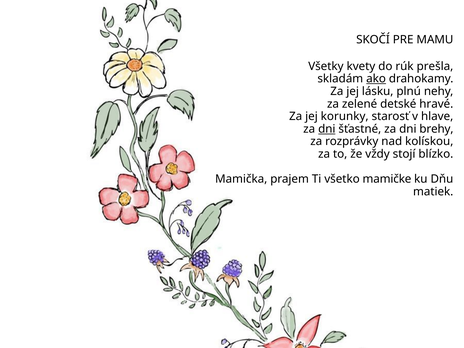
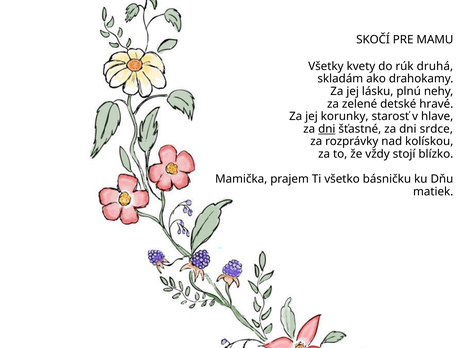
prešla: prešla -> druhá (435, 66)
ako underline: present -> none (376, 79)
brehy: brehy -> srdce (436, 129)
mamičke: mamičke -> básničku (387, 179)
